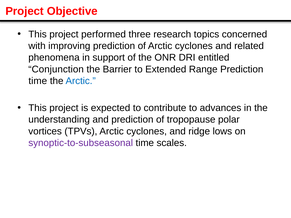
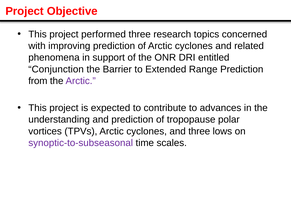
time: time -> from (38, 81)
Arctic colour: blue -> purple (81, 81)
and ridge: ridge -> three (199, 131)
